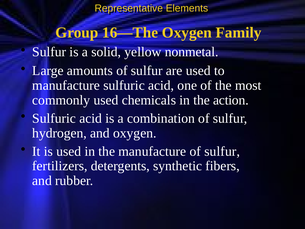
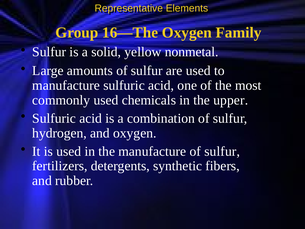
action: action -> upper (231, 100)
